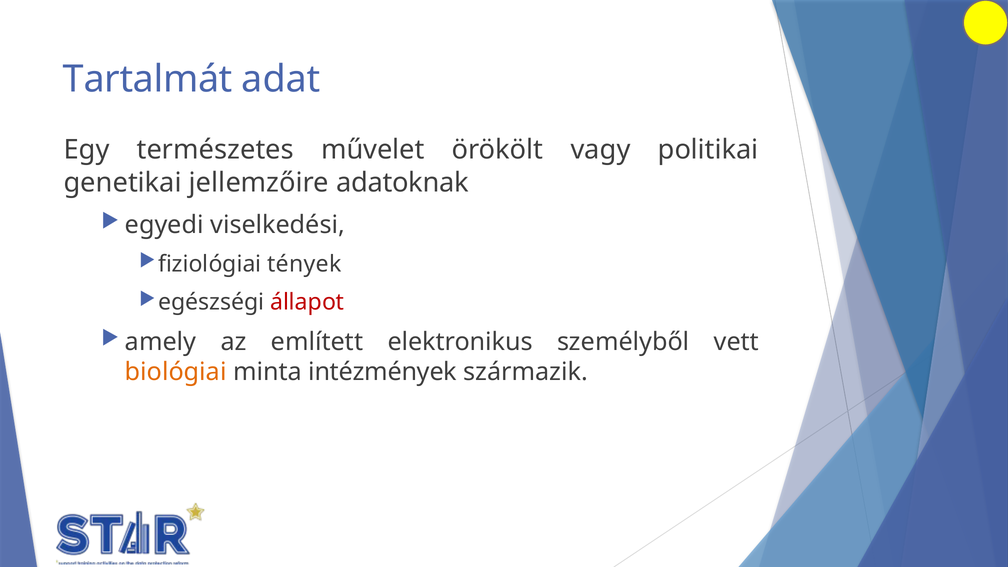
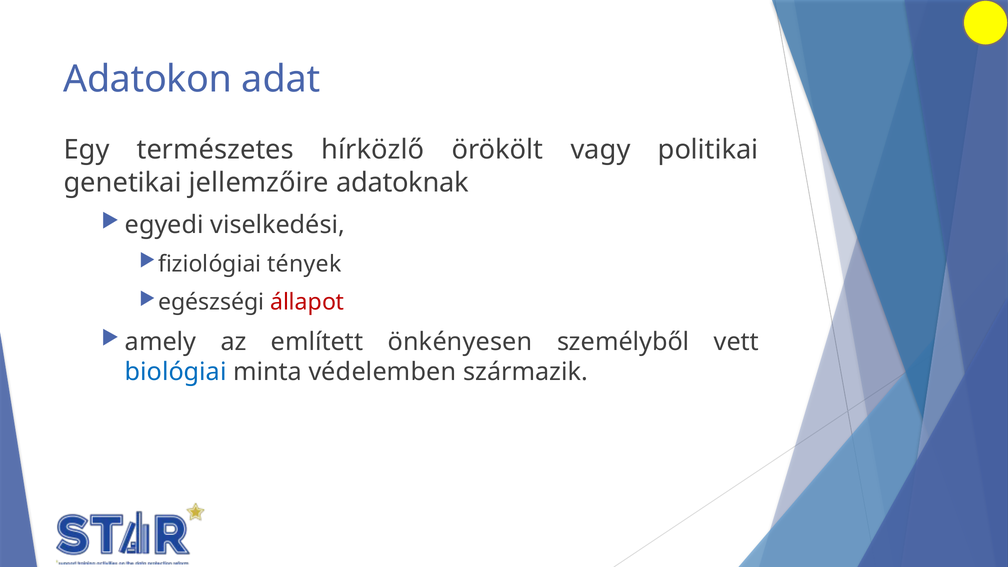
Tartalmát: Tartalmát -> Adatokon (148, 79)
művelet: művelet -> hírközlő (373, 150)
elektronikus: elektronikus -> önkényesen (460, 342)
biológiai colour: orange -> blue (176, 372)
intézmények: intézmények -> védelemben (382, 372)
